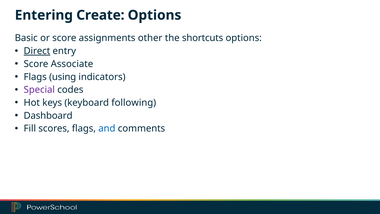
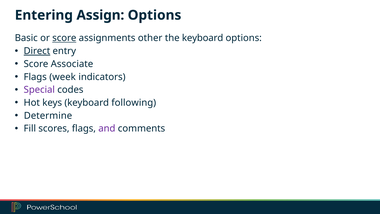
Create: Create -> Assign (100, 15)
score underline: none -> present (64, 38)
the shortcuts: shortcuts -> keyboard (203, 38)
using: using -> week (63, 77)
Dashboard: Dashboard -> Determine (48, 116)
and colour: blue -> purple (107, 128)
